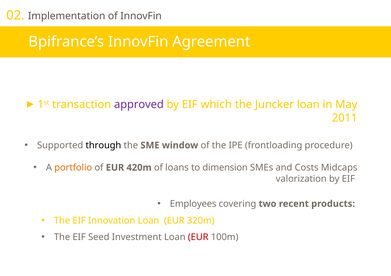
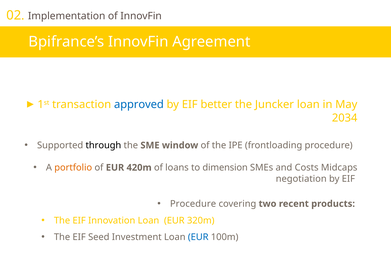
approved colour: purple -> blue (139, 105)
which: which -> better (216, 105)
2011: 2011 -> 2034 (345, 118)
valorization: valorization -> negotiation (301, 179)
Employees: Employees -> Procedure (193, 204)
EUR colour: red -> blue (198, 238)
